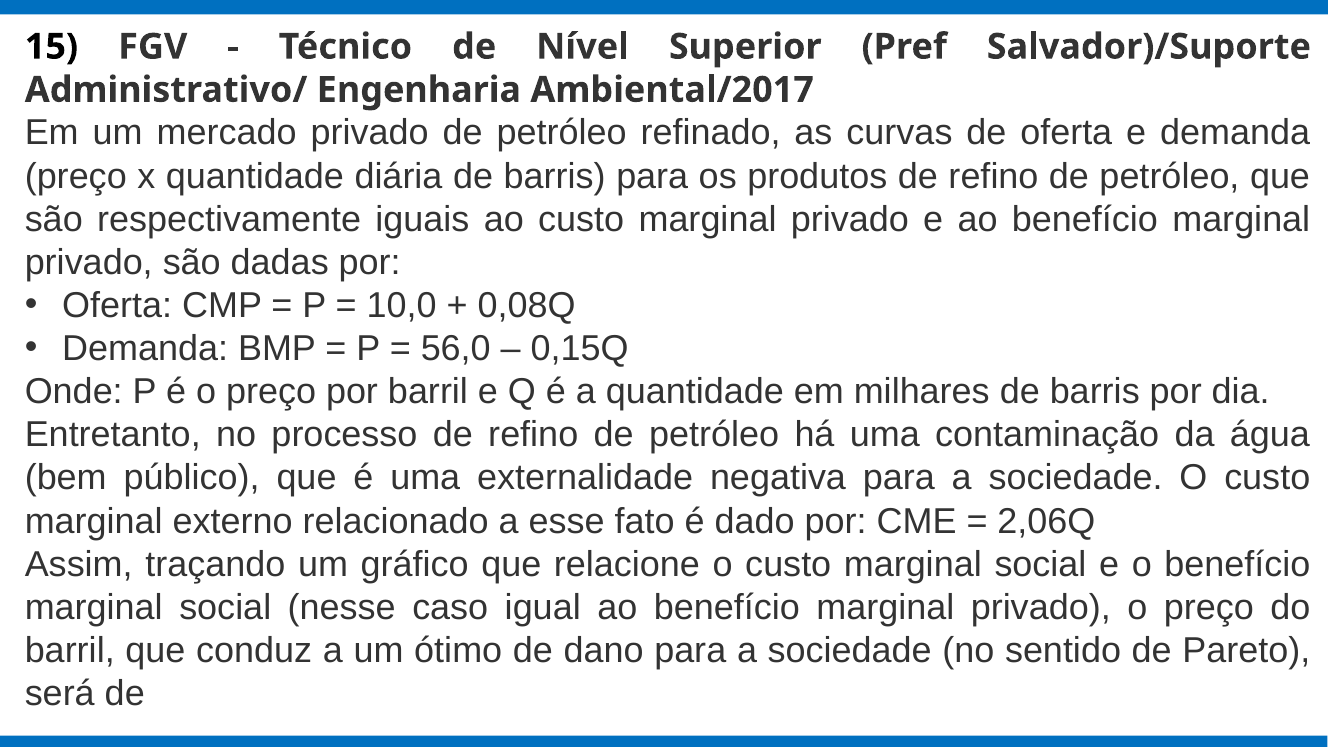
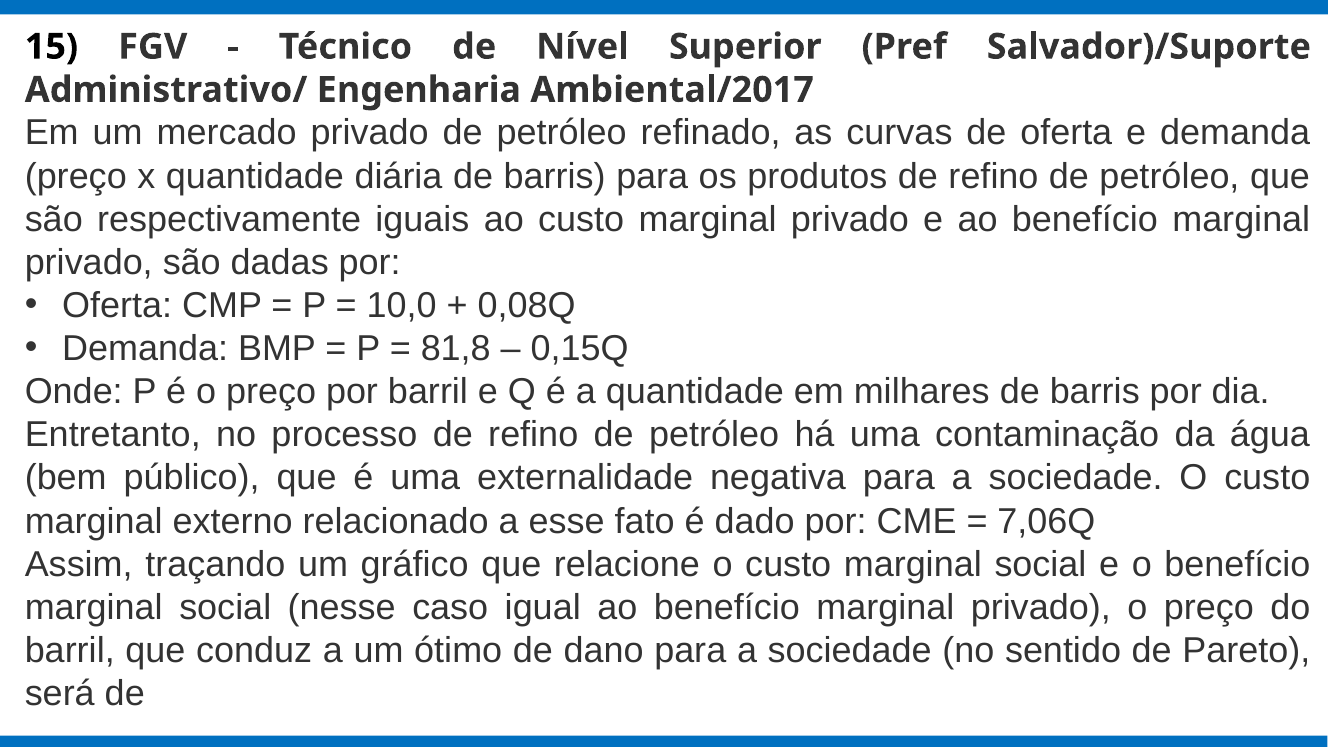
56,0: 56,0 -> 81,8 (456, 349)
2,06Q: 2,06Q -> 7,06Q (1046, 521)
